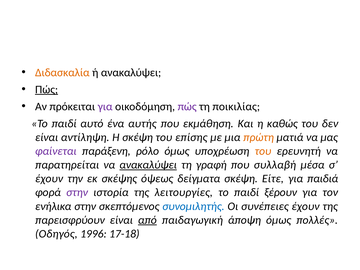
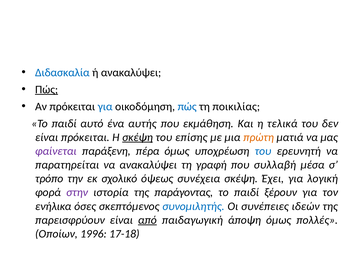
Διδασκαλία colour: orange -> blue (62, 73)
για colour: purple -> blue (105, 106)
πώς colour: purple -> blue (187, 106)
καθώς: καθώς -> τελικά (282, 123)
είναι αντίληψη: αντίληψη -> πρόκειται (85, 137)
σκέψη underline: none -> present (138, 137)
ρόλο: ρόλο -> πέρα (148, 151)
του colour: orange -> blue (263, 151)
ανακαλύψει underline: present -> none (148, 165)
έχουν: έχουν -> τρόπο (49, 179)
σκέψης: σκέψης -> σχολικό (119, 179)
δείγματα: δείγματα -> συνέχεια (199, 179)
Είτε: Είτε -> Έχει (273, 179)
παιδιά: παιδιά -> λογική (323, 179)
λειτουργίες: λειτουργίες -> παράγοντας (184, 192)
ενήλικα στην: στην -> όσες (85, 206)
συνέπειες έχουν: έχουν -> ιδεών (306, 206)
Οδηγός: Οδηγός -> Οποίων (56, 234)
